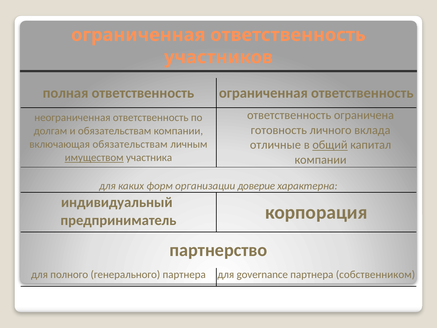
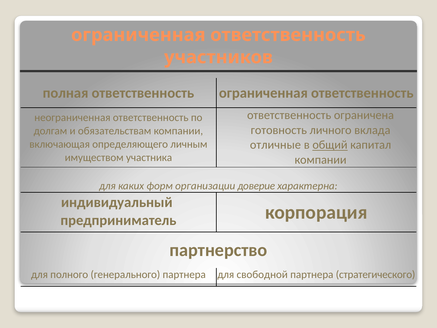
включающая обязательствам: обязательствам -> определяющего (130, 144)
имуществом underline: present -> none (94, 157)
governance: governance -> свободной (262, 274)
собственником: собственником -> стратегического (376, 274)
